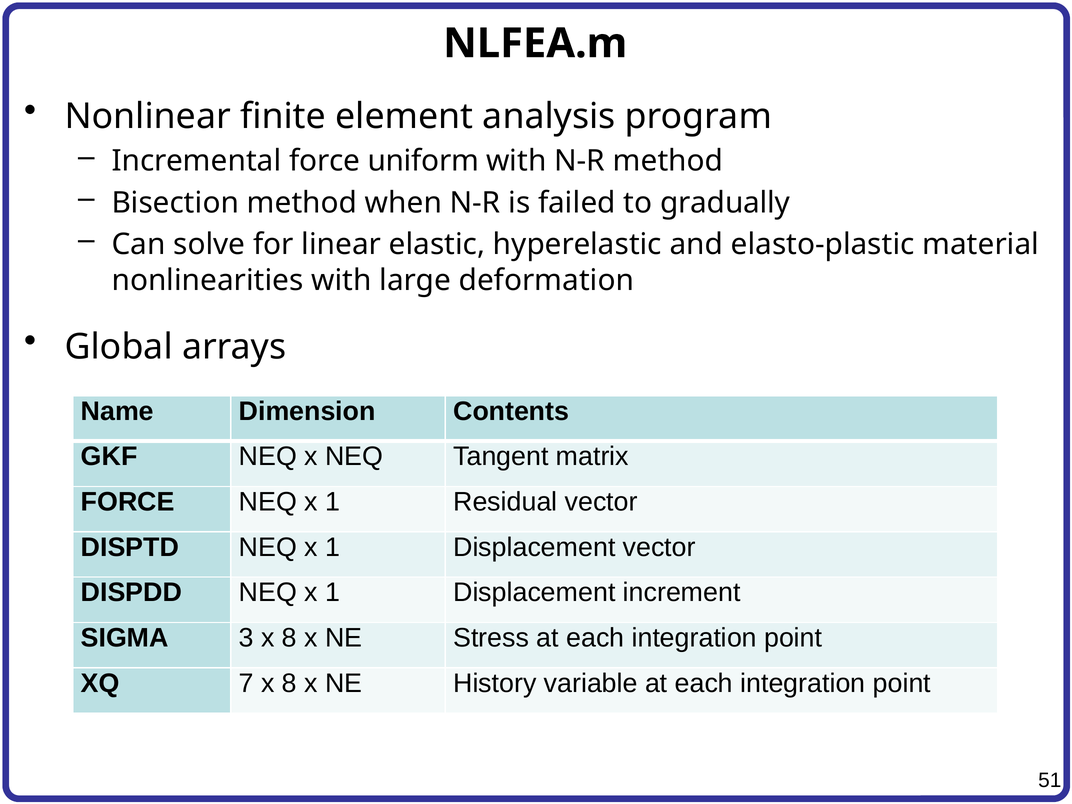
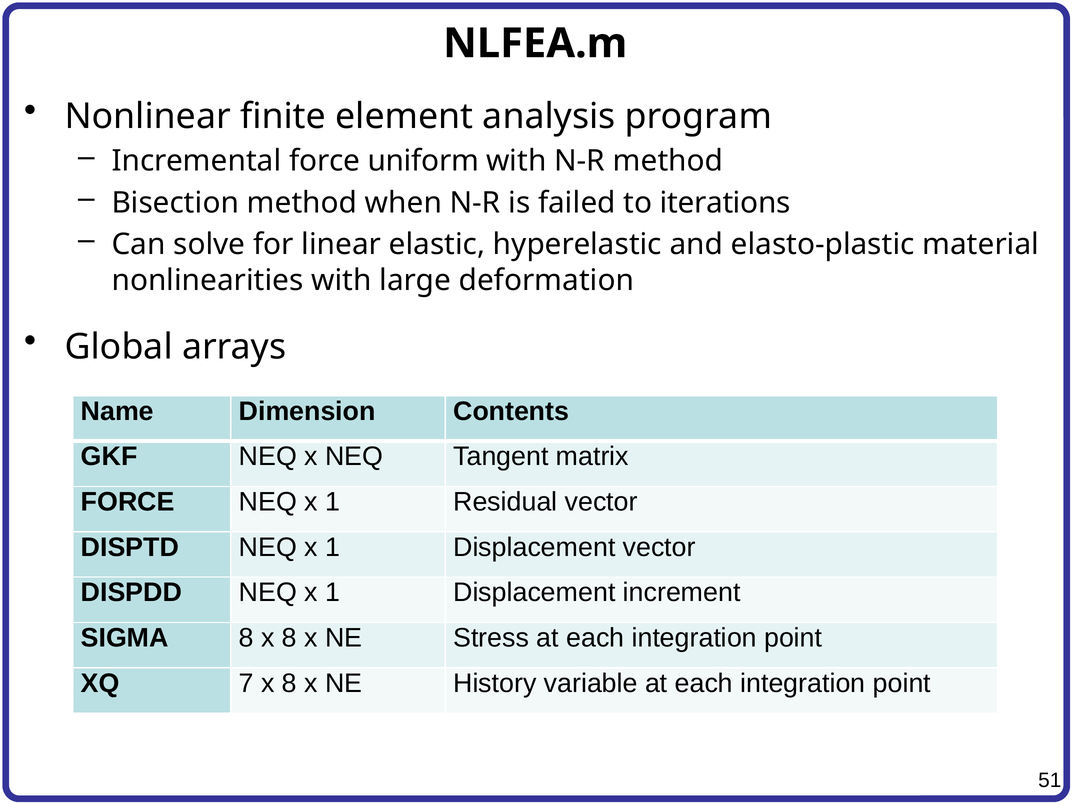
gradually: gradually -> iterations (725, 203)
SIGMA 3: 3 -> 8 (246, 638)
